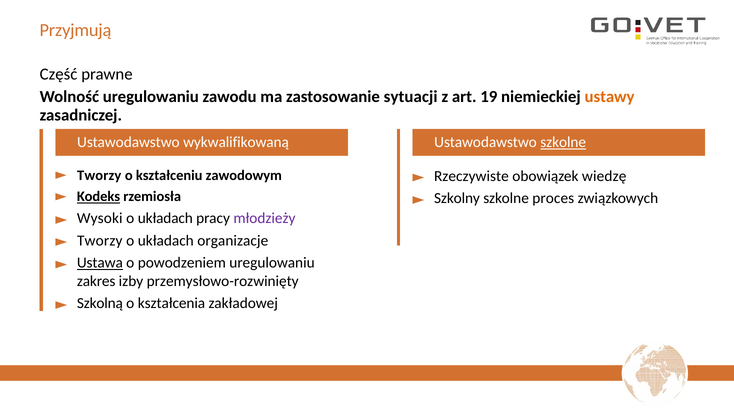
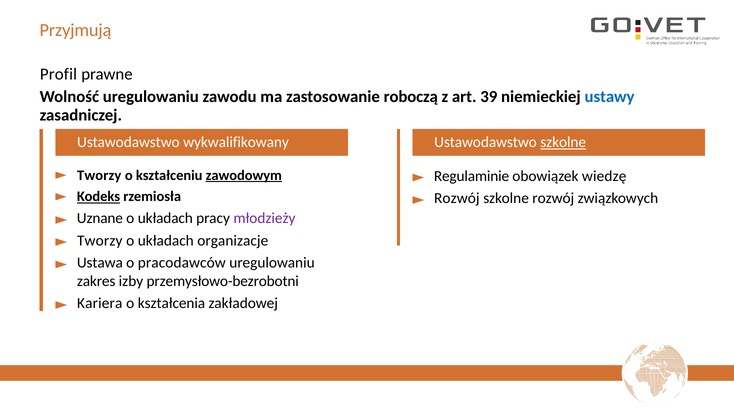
Część: Część -> Profil (58, 74)
sytuacji: sytuacji -> roboczą (411, 96)
19: 19 -> 39 (489, 96)
ustawy colour: orange -> blue (610, 96)
wykwalifikowaną: wykwalifikowaną -> wykwalifikowany (236, 142)
zawodowym underline: none -> present (244, 175)
Rzeczywiste: Rzeczywiste -> Regulaminie (472, 176)
Szkolny: Szkolny -> Rozwój (457, 198)
szkolne proces: proces -> rozwój (553, 198)
Wysoki: Wysoki -> Uznane (100, 218)
Ustawa underline: present -> none (100, 263)
powodzeniem: powodzeniem -> pracodawców (182, 263)
przemysłowo-rozwinięty: przemysłowo-rozwinięty -> przemysłowo-bezrobotni (223, 281)
Szkolną: Szkolną -> Kariera (100, 303)
